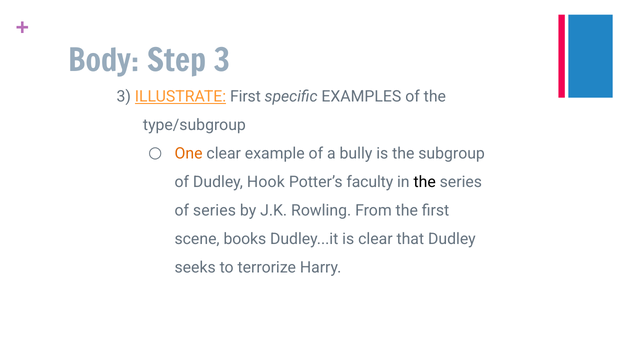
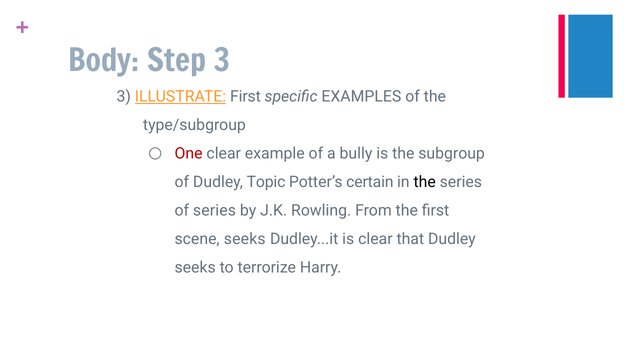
One colour: orange -> red (189, 154)
Hook: Hook -> Topic (266, 182)
faculty: faculty -> certain (370, 182)
scene books: books -> seeks (245, 239)
